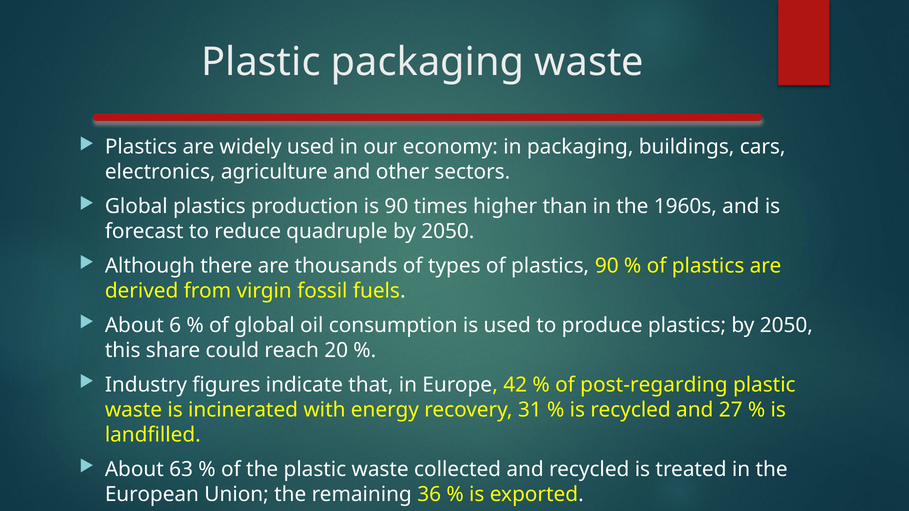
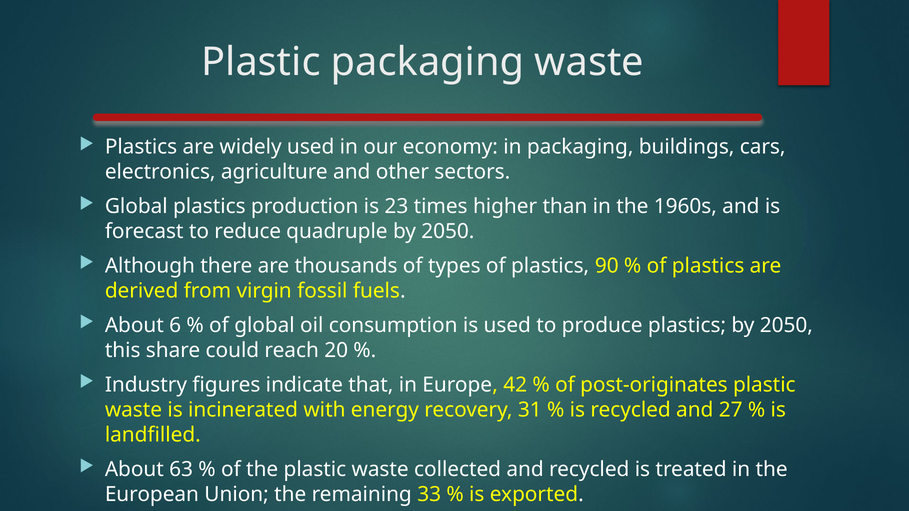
is 90: 90 -> 23 (396, 207)
post-regarding: post-regarding -> post-originates (654, 385)
36: 36 -> 33 (429, 494)
